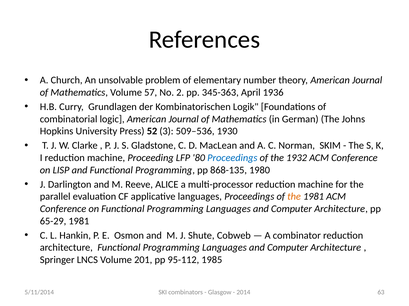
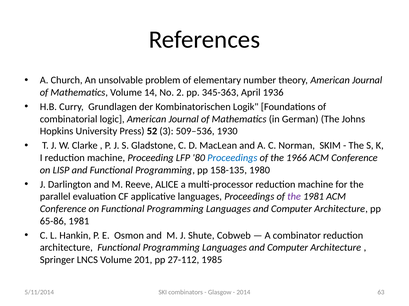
57: 57 -> 14 (151, 93)
1932: 1932 -> 1966 (297, 158)
868-135: 868-135 -> 158-135 (229, 170)
the colour: orange -> purple (294, 197)
65-29: 65-29 -> 65-86 (53, 222)
95-112: 95-112 -> 27-112 (183, 260)
